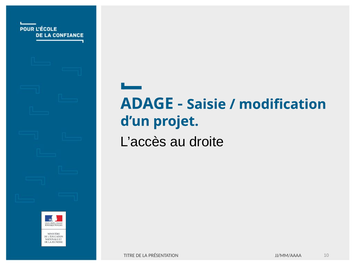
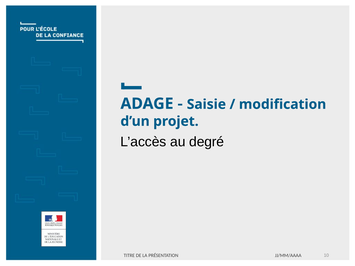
droite: droite -> degré (207, 142)
